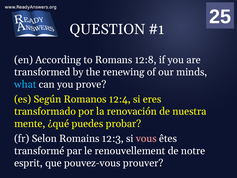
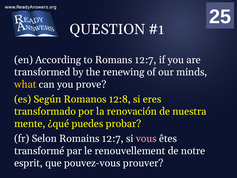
Romans 12:8: 12:8 -> 12:7 (145, 60)
what colour: light blue -> yellow (25, 84)
12:4: 12:4 -> 12:8 (120, 99)
Romains 12:3: 12:3 -> 12:7 (113, 138)
